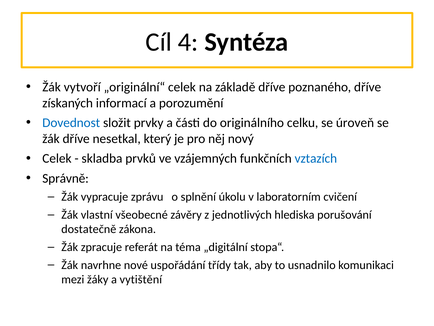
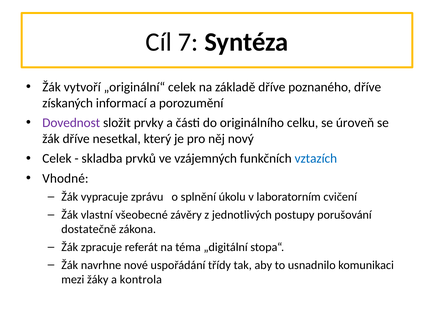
4: 4 -> 7 (188, 42)
Dovednost colour: blue -> purple (71, 123)
Správně: Správně -> Vhodné (65, 178)
hlediska: hlediska -> postupy (294, 214)
vytištění: vytištění -> kontrola (141, 279)
